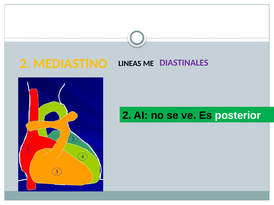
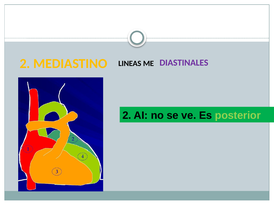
posterior colour: white -> light green (238, 116)
